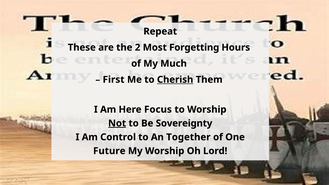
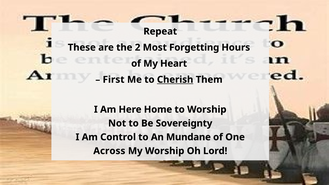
Much: Much -> Heart (174, 64)
Focus: Focus -> Home (158, 110)
Not underline: present -> none (117, 123)
Together: Together -> Mundane (188, 137)
Future: Future -> Across (109, 151)
